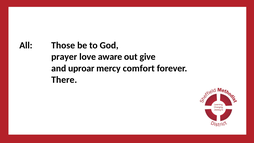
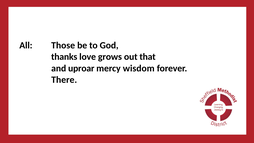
prayer: prayer -> thanks (64, 57)
aware: aware -> grows (110, 57)
give: give -> that (148, 57)
comfort: comfort -> wisdom (139, 68)
